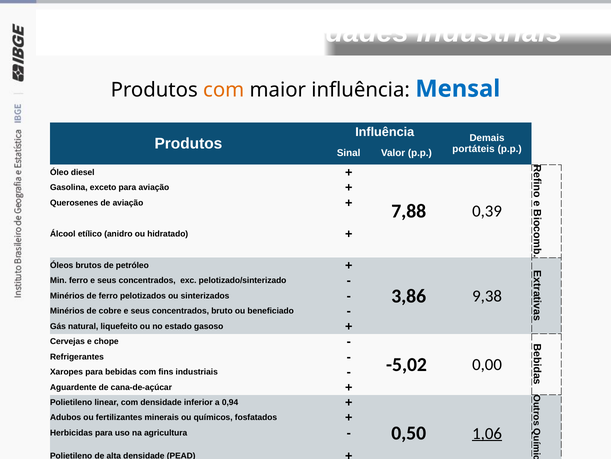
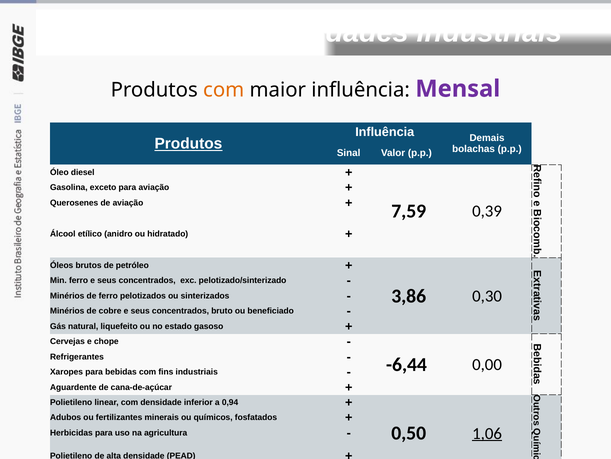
Mensal colour: blue -> purple (458, 89)
Produtos underline: none -> present (188, 144)
portáteis: portáteis -> bolachas (474, 149)
7,88: 7,88 -> 7,59 (409, 211)
9,38: 9,38 -> 0,30 (487, 296)
-5,02: -5,02 -> -6,44 (407, 364)
